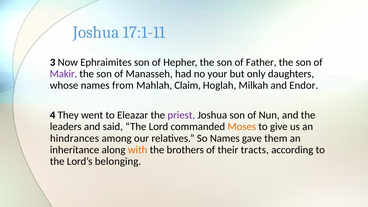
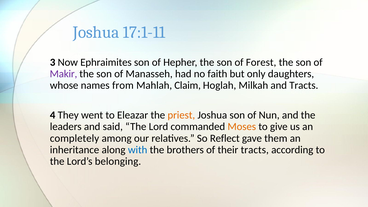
Father: Father -> Forest (261, 62)
your: your -> faith (217, 74)
and Endor: Endor -> Tracts (304, 85)
priest colour: purple -> orange (181, 115)
hindrances: hindrances -> completely (75, 138)
So Names: Names -> Reflect (225, 138)
with colour: orange -> blue (138, 150)
